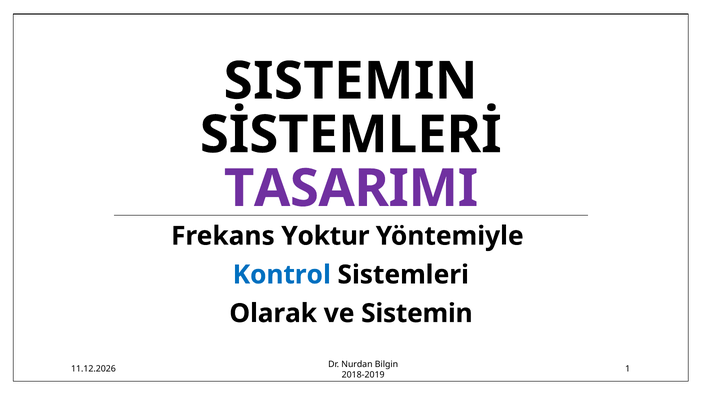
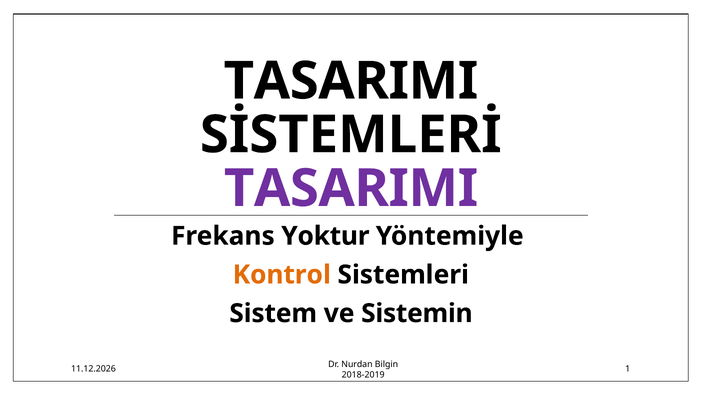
SISTEMIN: SISTEMIN -> TASARIMI (351, 81)
Kontrol colour: blue -> orange (282, 275)
Olarak: Olarak -> Sistem (273, 313)
